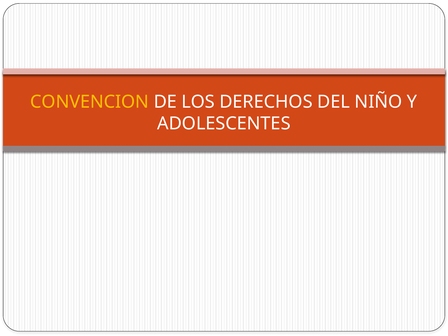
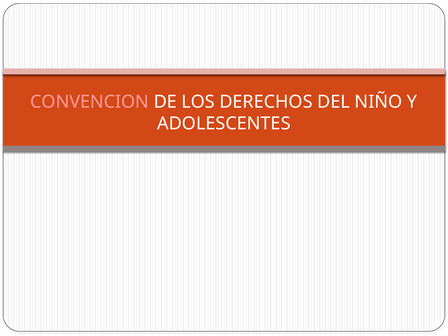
CONVENCION colour: yellow -> pink (90, 102)
